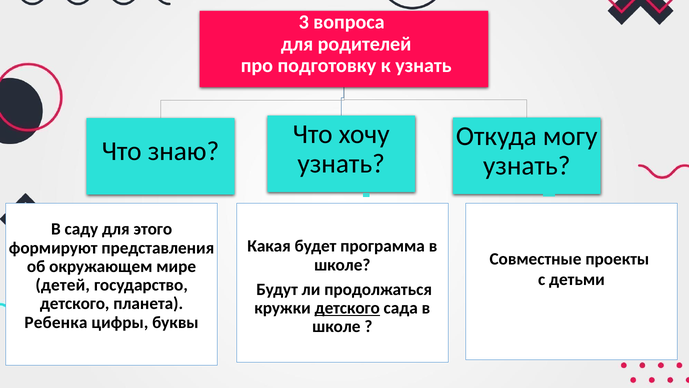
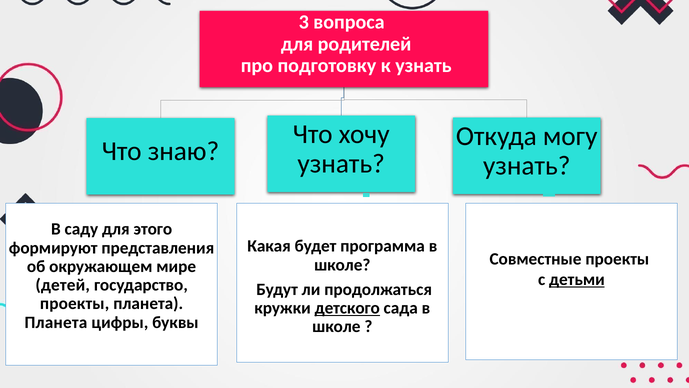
детьми underline: none -> present (577, 279)
детского: детского -> проекты (75, 303)
Ребенка: Ребенка -> Планета (56, 322)
